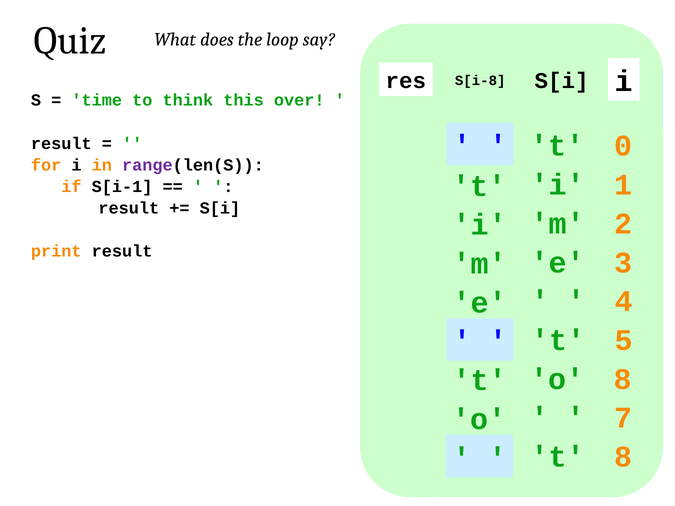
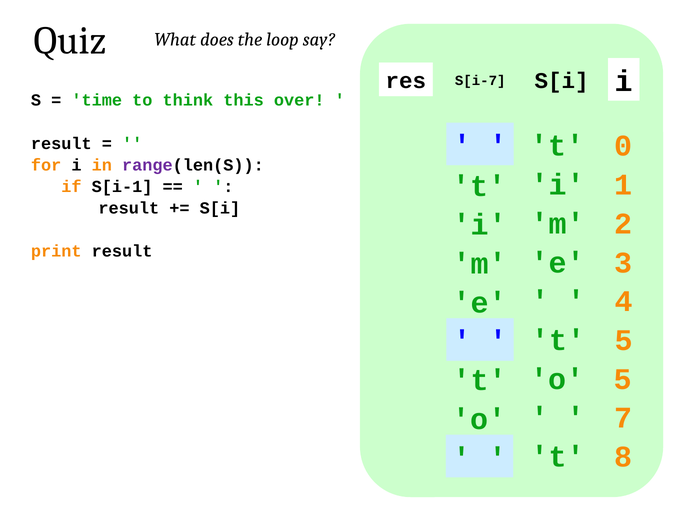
S[i-8: S[i-8 -> S[i-7 (480, 80)
t 8: 8 -> 5 (623, 379)
